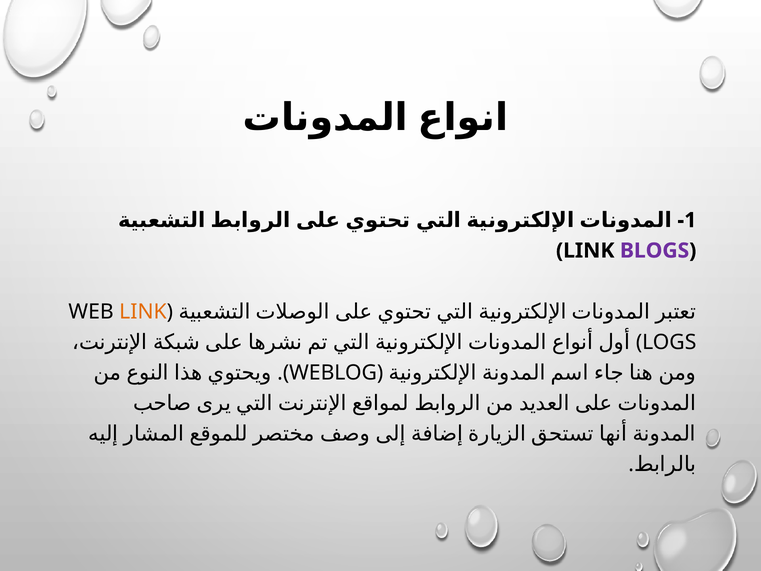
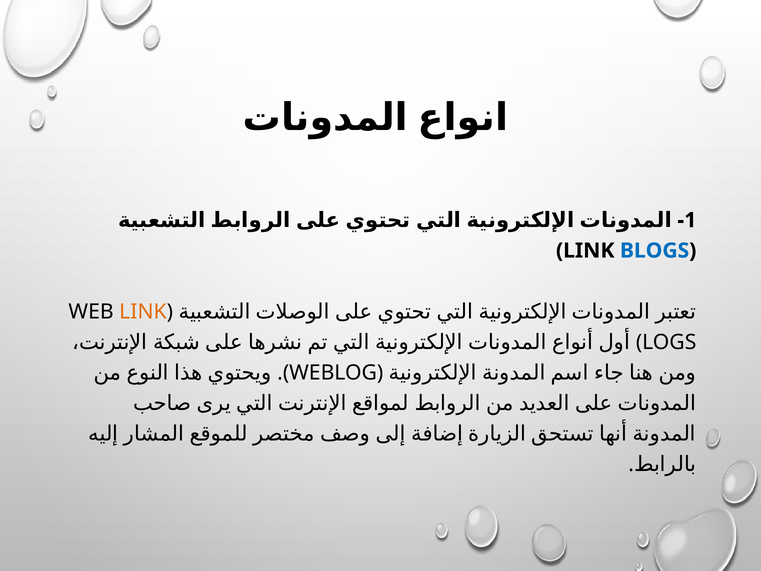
BLOGS colour: purple -> blue (655, 251)
